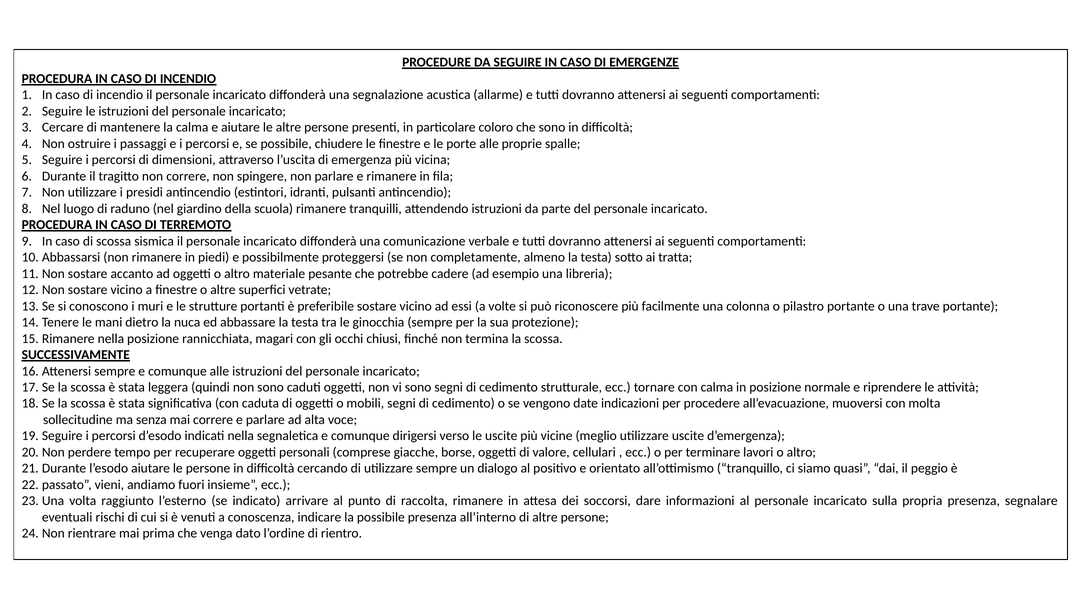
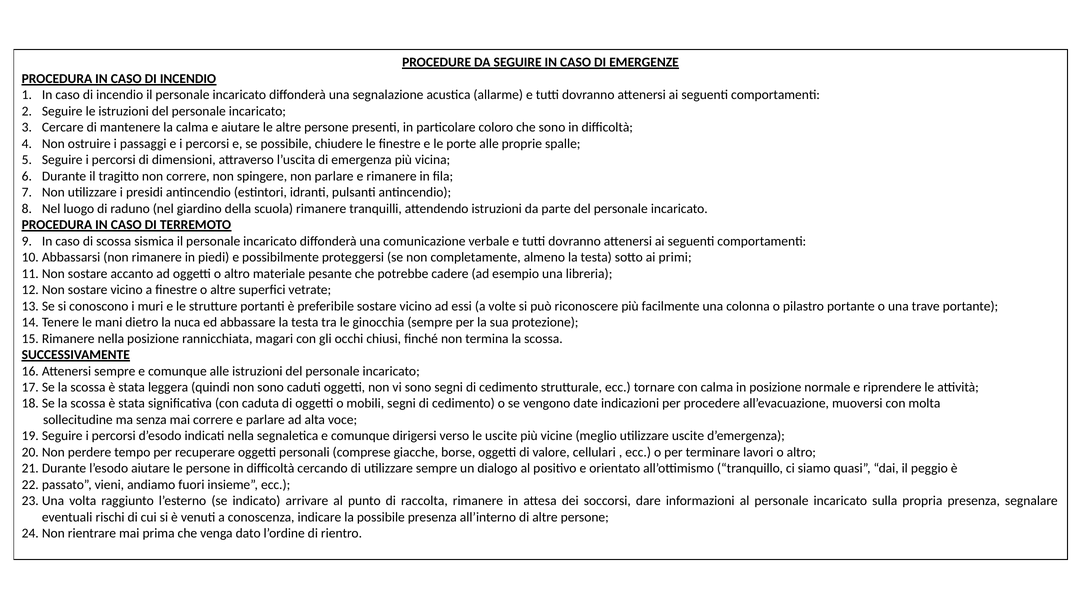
tratta: tratta -> primi (675, 257)
